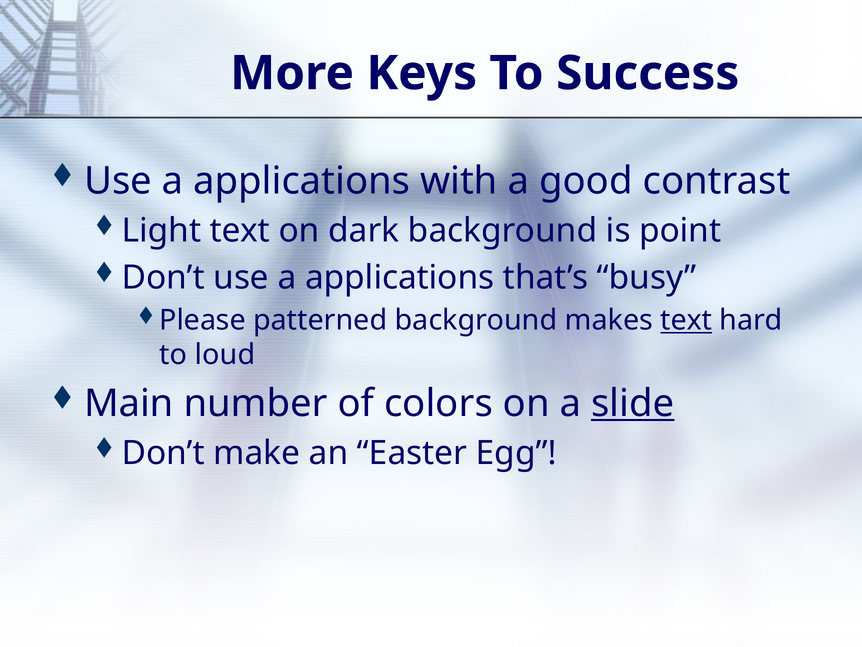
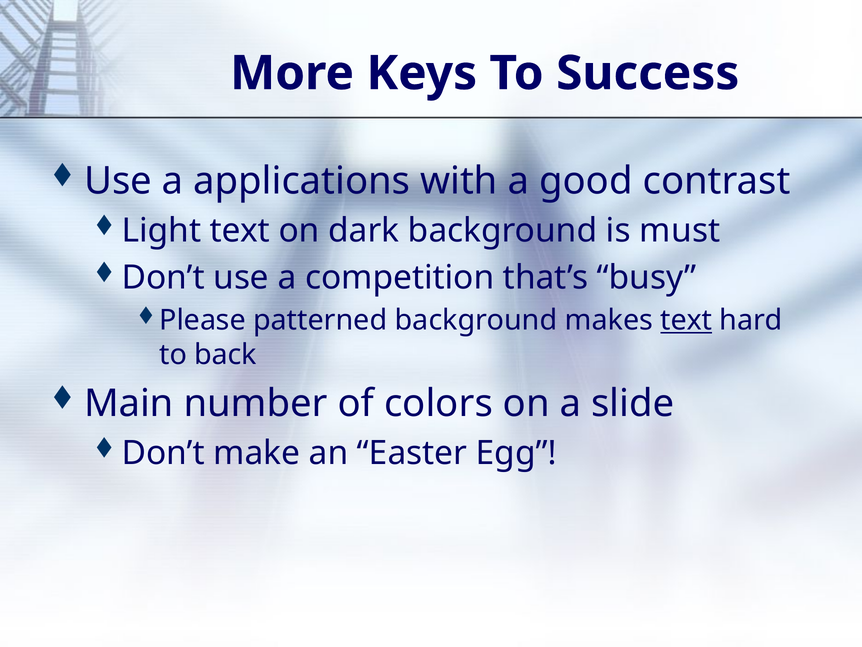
point: point -> must (680, 230)
Don’t use a applications: applications -> competition (400, 277)
loud: loud -> back (225, 355)
slide underline: present -> none (633, 403)
